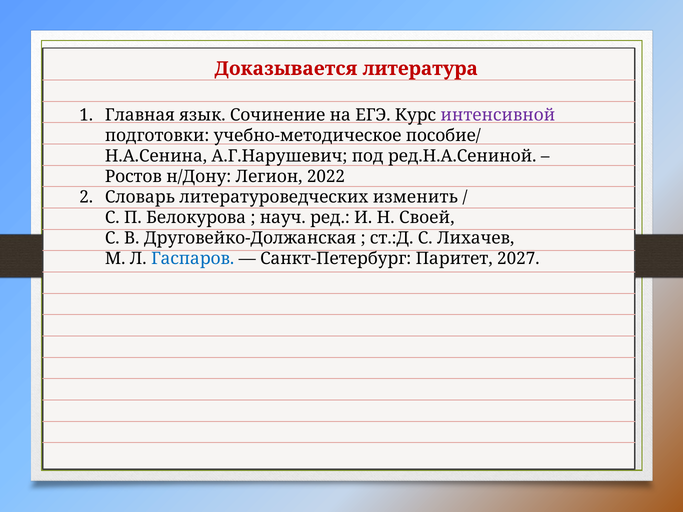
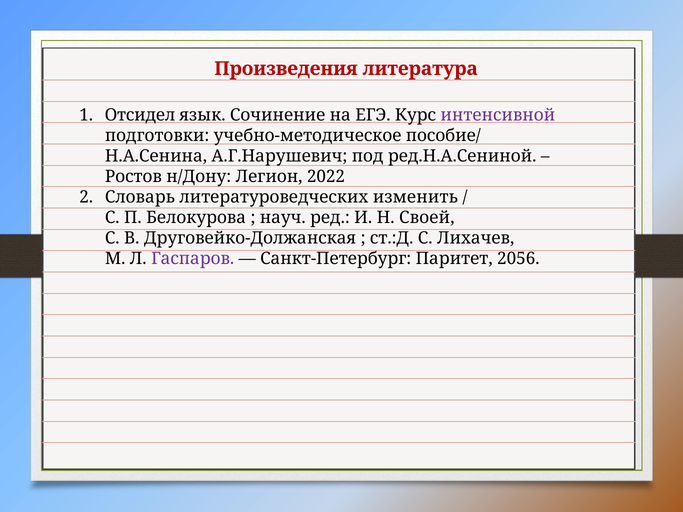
Доказывается: Доказывается -> Произведения (286, 69)
Главная: Главная -> Отсидел (140, 115)
Гаспаров colour: blue -> purple (193, 259)
2027: 2027 -> 2056 (518, 259)
